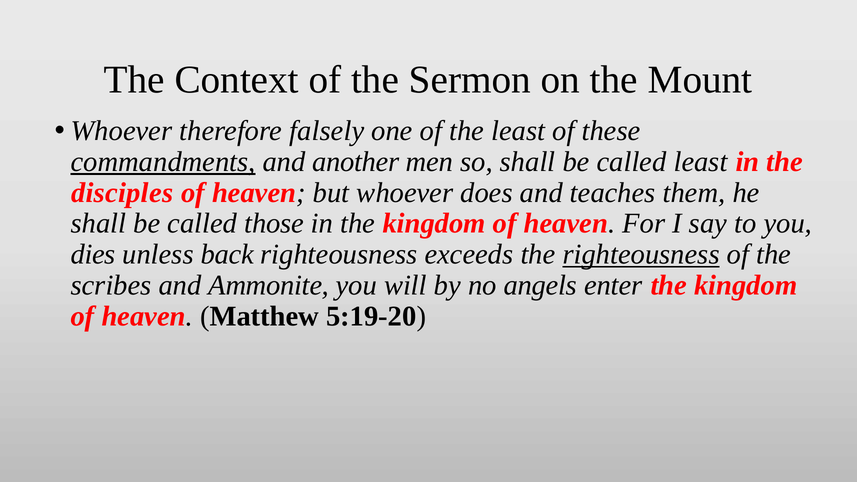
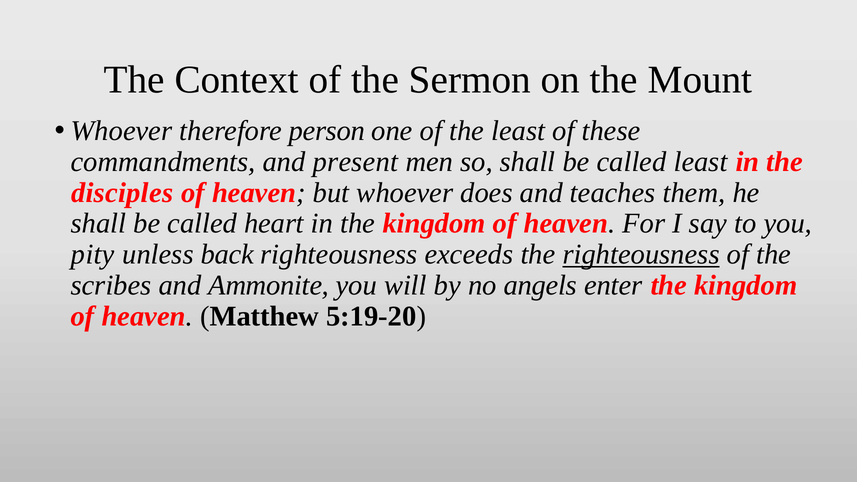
falsely: falsely -> person (327, 131)
commandments underline: present -> none (163, 162)
another: another -> present (355, 162)
those: those -> heart (274, 224)
dies: dies -> pity (93, 254)
